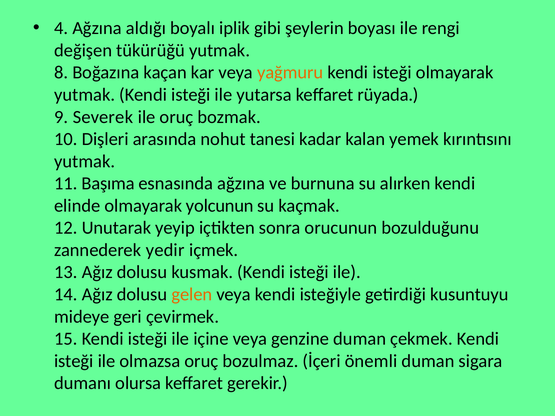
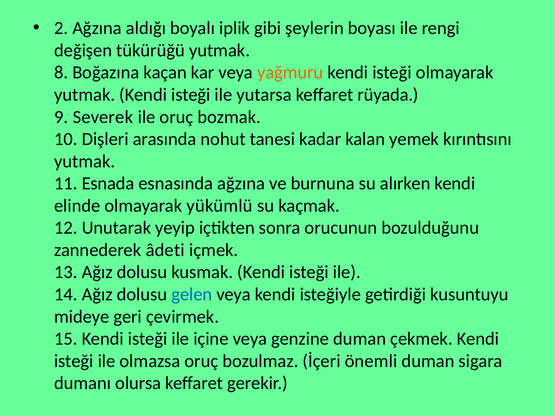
4: 4 -> 2 (61, 28)
Başıma: Başıma -> Esnada (108, 184)
yolcunun: yolcunun -> yükümlü (220, 206)
yedir: yedir -> âdeti (165, 250)
gelen colour: orange -> blue (192, 295)
